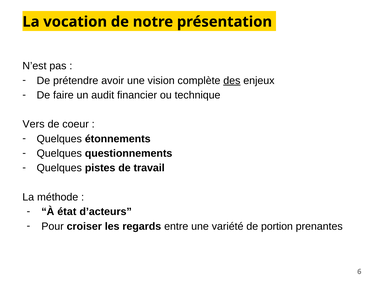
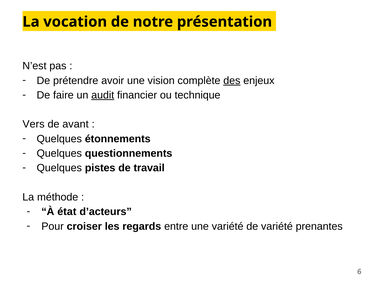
audit underline: none -> present (103, 95)
coeur: coeur -> avant (76, 124)
de portion: portion -> variété (277, 226)
